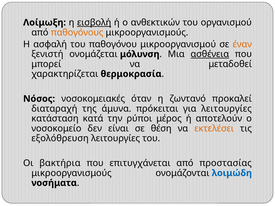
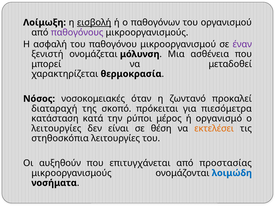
ανθεκτικών: ανθεκτικών -> παθογόνων (155, 23)
παθογόνους colour: orange -> purple (77, 32)
έναν colour: orange -> purple (242, 44)
ασθένεια underline: present -> none (210, 54)
άμυνα: άμυνα -> σκοπό (116, 109)
για λειτουργίες: λειτουργίες -> πιεσόμετρα (226, 109)
αποτελούν: αποτελούν -> οργανισμό (219, 119)
νοσοκομείο: νοσοκομείο -> λειτουργίες (56, 129)
εξολόθρευση: εξολόθρευση -> στηθοσκόπια (60, 138)
βακτήρια: βακτήρια -> αυξηθούν (60, 163)
